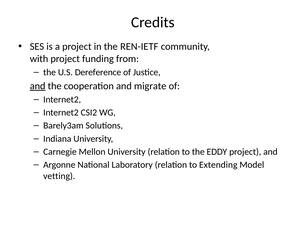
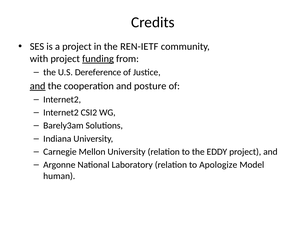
funding underline: none -> present (98, 59)
migrate: migrate -> posture (150, 86)
Extending: Extending -> Apologize (218, 165)
vetting: vetting -> human (59, 176)
